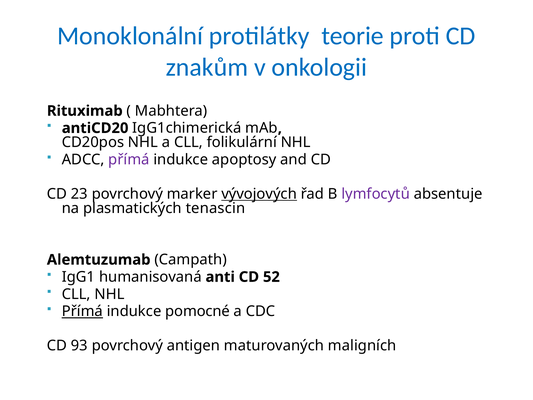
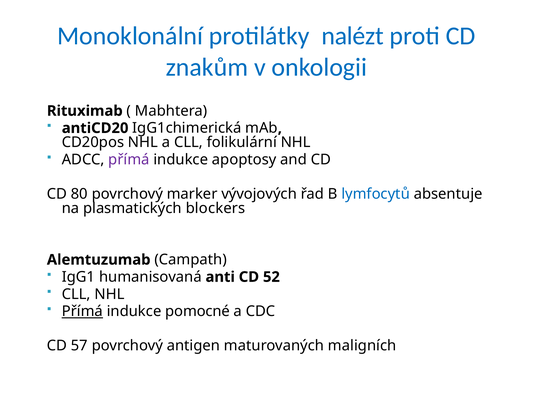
teorie: teorie -> nalézt (353, 36)
23: 23 -> 80 (79, 194)
vývojových underline: present -> none (259, 194)
lymfocytů colour: purple -> blue (376, 194)
tenascin: tenascin -> blockers (215, 208)
93: 93 -> 57 (79, 346)
